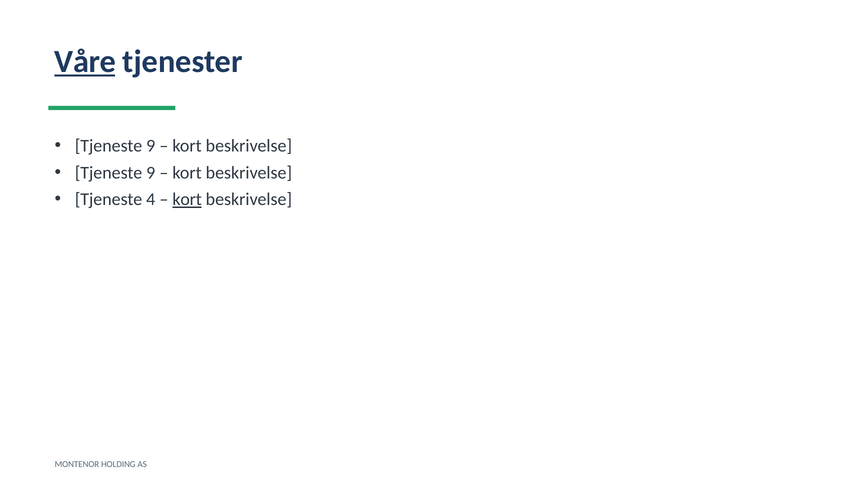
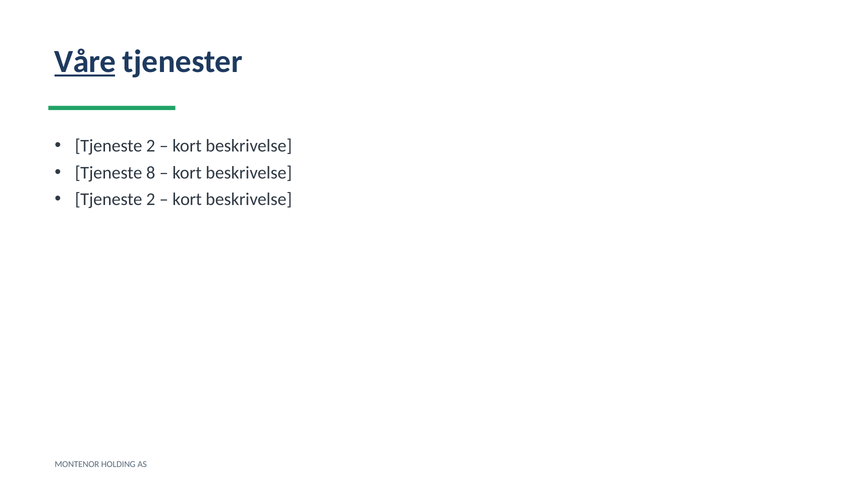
9: 9 -> 2 (151, 146)
9: 9 -> 8 (151, 173)
4: 4 -> 2 (151, 199)
kort underline: present -> none (187, 199)
